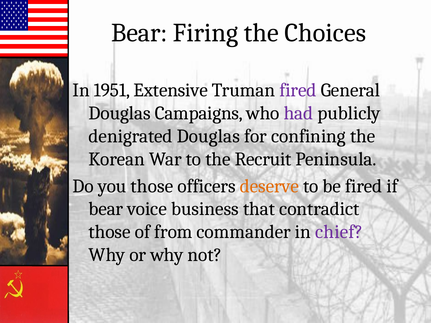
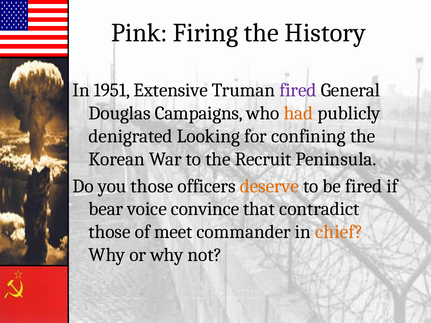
Bear: Bear -> Pink (139, 33)
Choices: Choices -> History (325, 33)
had colour: purple -> orange (298, 113)
denigrated Douglas: Douglas -> Looking (208, 136)
business: business -> convince (205, 209)
from: from -> meet (173, 232)
chief colour: purple -> orange (339, 232)
